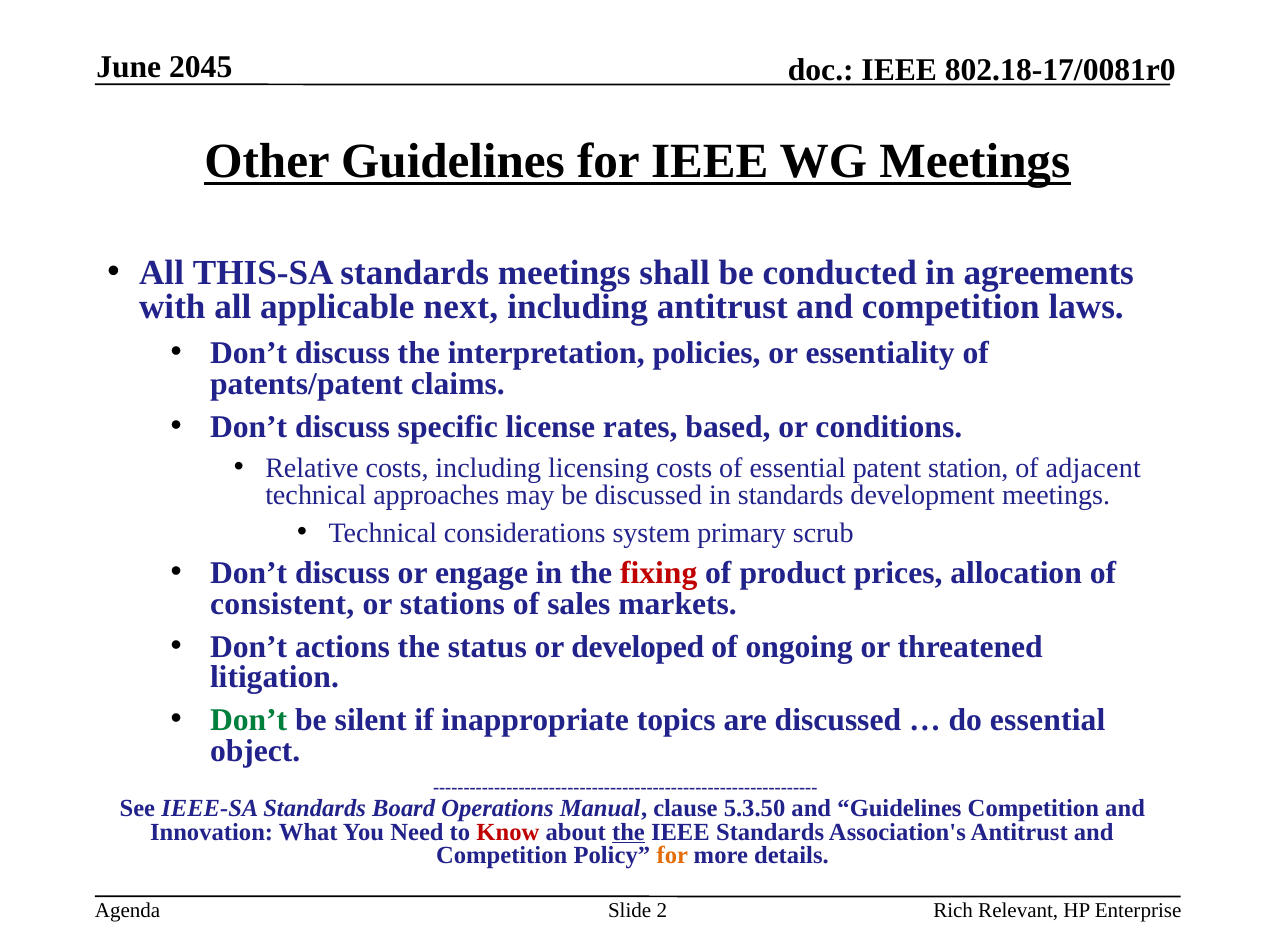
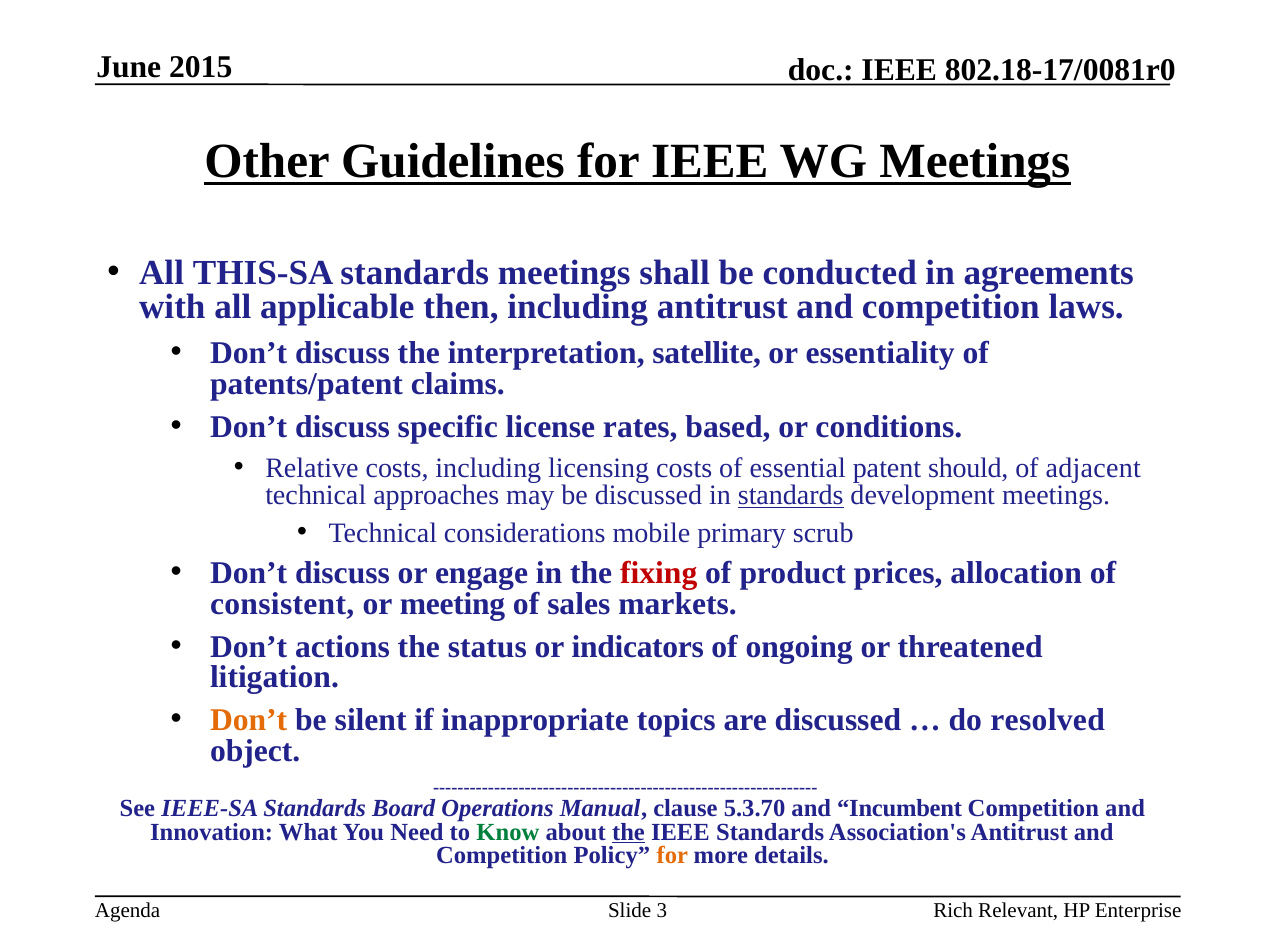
2045: 2045 -> 2015 (201, 67)
next: next -> then (461, 307)
policies: policies -> satellite (707, 353)
station: station -> should (968, 468)
standards underline: none -> present (791, 495)
system: system -> mobile (651, 533)
stations: stations -> meeting (453, 604)
developed: developed -> indicators (638, 647)
Don’t colour: green -> orange (249, 720)
do essential: essential -> resolved (1048, 720)
5.3.50: 5.3.50 -> 5.3.70 (755, 808)
and Guidelines: Guidelines -> Incumbent (900, 808)
Know colour: red -> green (508, 832)
2: 2 -> 3 (662, 910)
